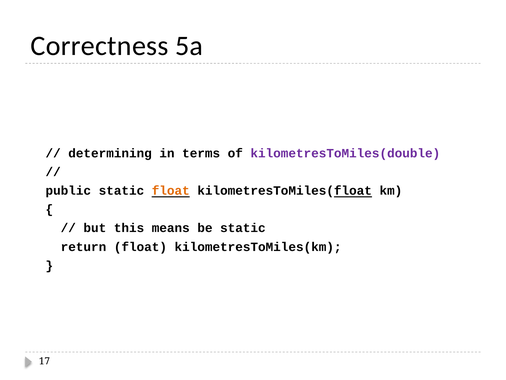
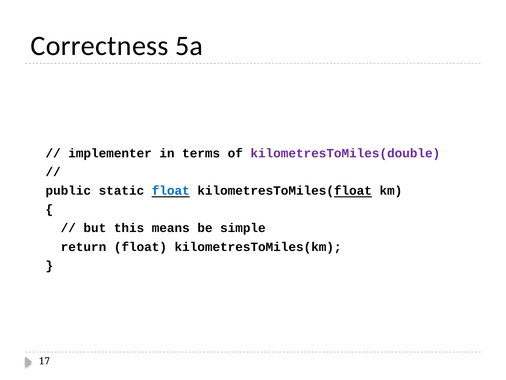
determining: determining -> implementer (110, 153)
float colour: orange -> blue (171, 190)
be static: static -> simple (243, 228)
